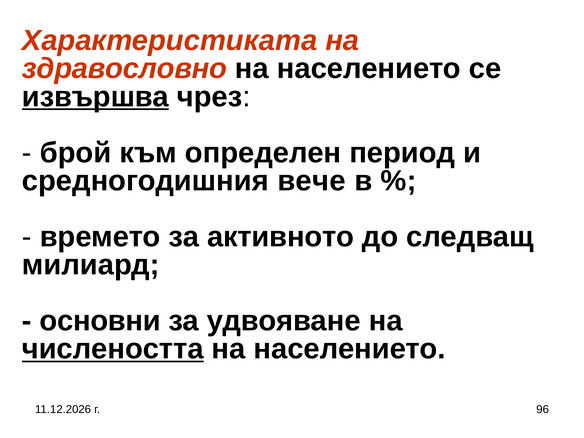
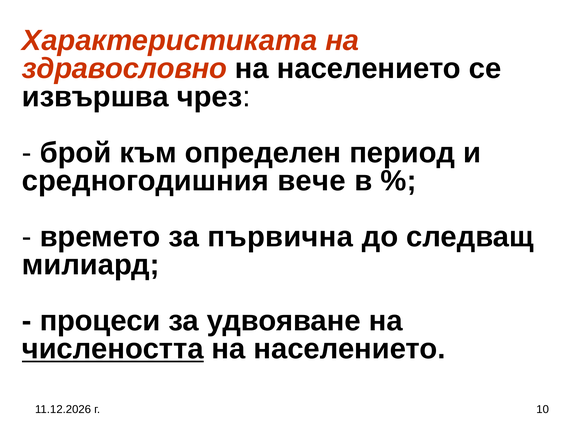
извършва underline: present -> none (95, 97)
активното: активното -> първична (280, 237)
основни: основни -> процеси (100, 321)
96: 96 -> 10 (543, 409)
